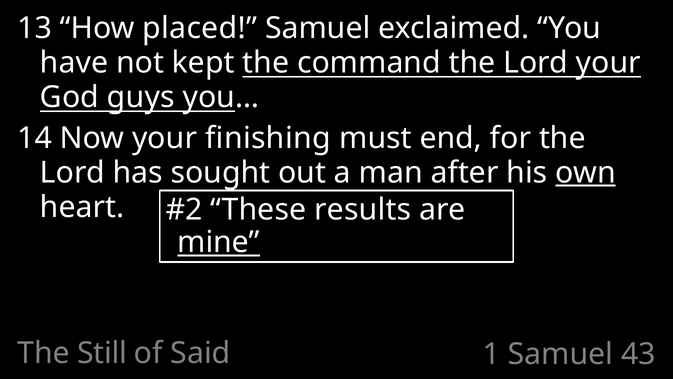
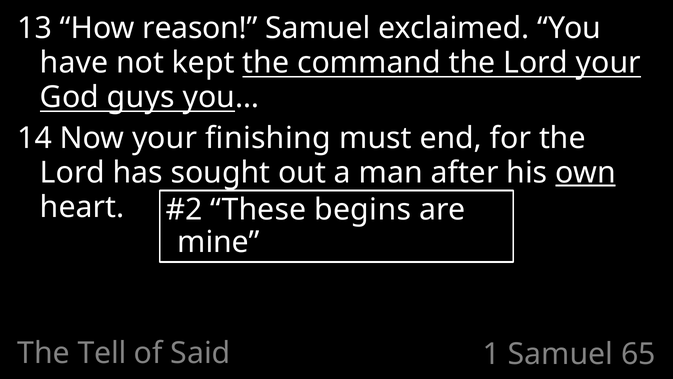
placed: placed -> reason (200, 28)
results: results -> begins (363, 209)
mine underline: present -> none (219, 242)
Still: Still -> Tell (102, 353)
43: 43 -> 65 (638, 354)
